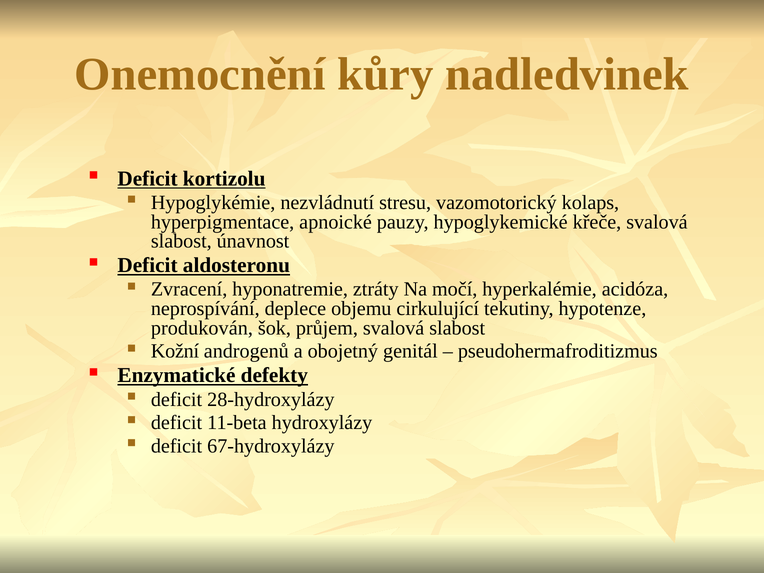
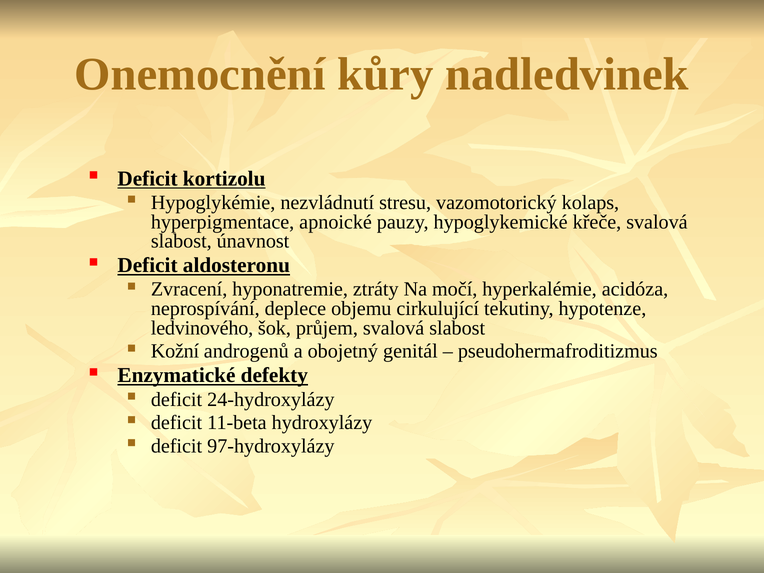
produkován: produkován -> ledvinového (202, 328)
28-hydroxylázy: 28-hydroxylázy -> 24-hydroxylázy (271, 399)
67-hydroxylázy: 67-hydroxylázy -> 97-hydroxylázy (271, 446)
